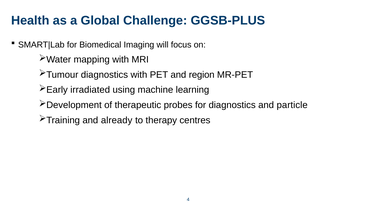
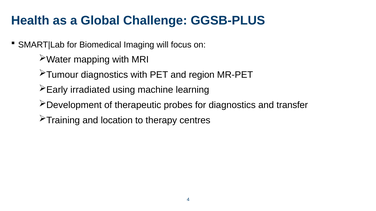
particle: particle -> transfer (292, 105)
already: already -> location (117, 120)
